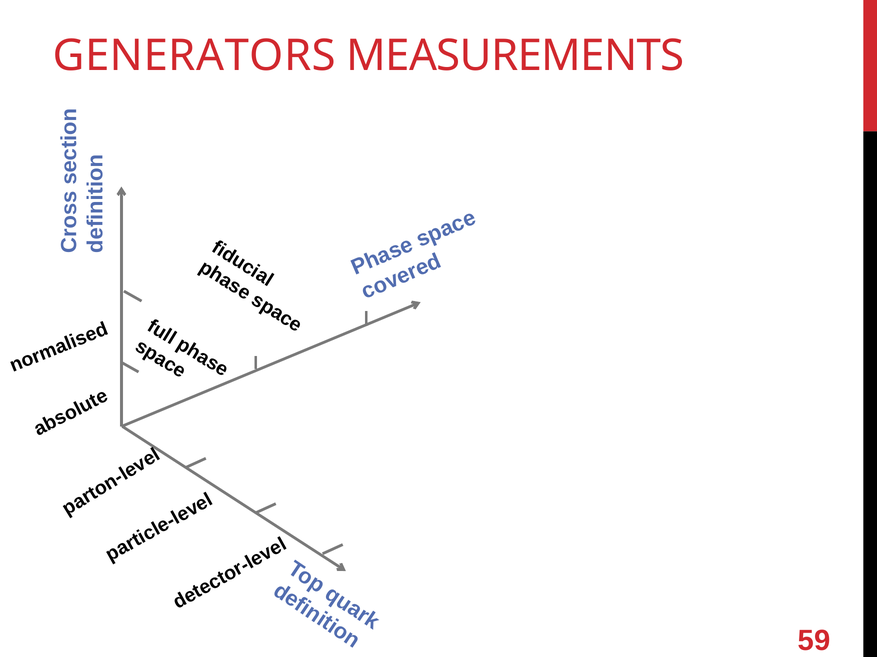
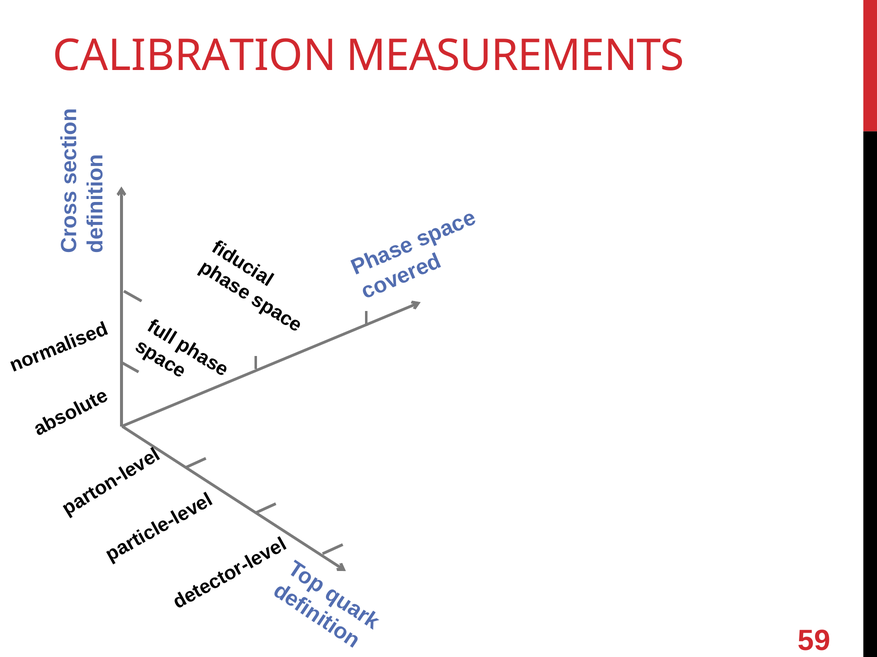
GENERATORS: GENERATORS -> CALIBRATION (195, 56)
